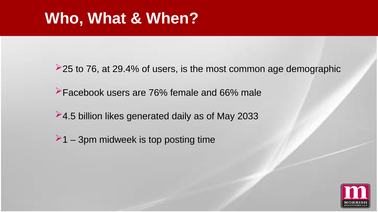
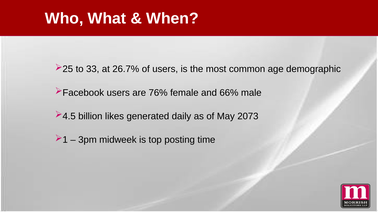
76: 76 -> 33 (93, 69)
29.4%: 29.4% -> 26.7% (126, 69)
2033: 2033 -> 2073 (248, 117)
